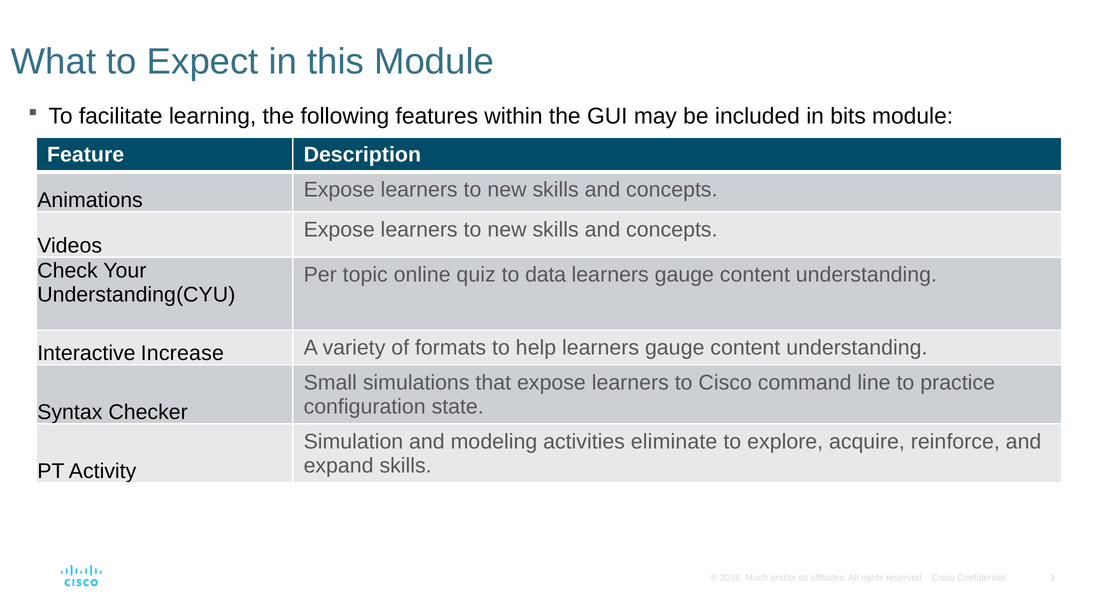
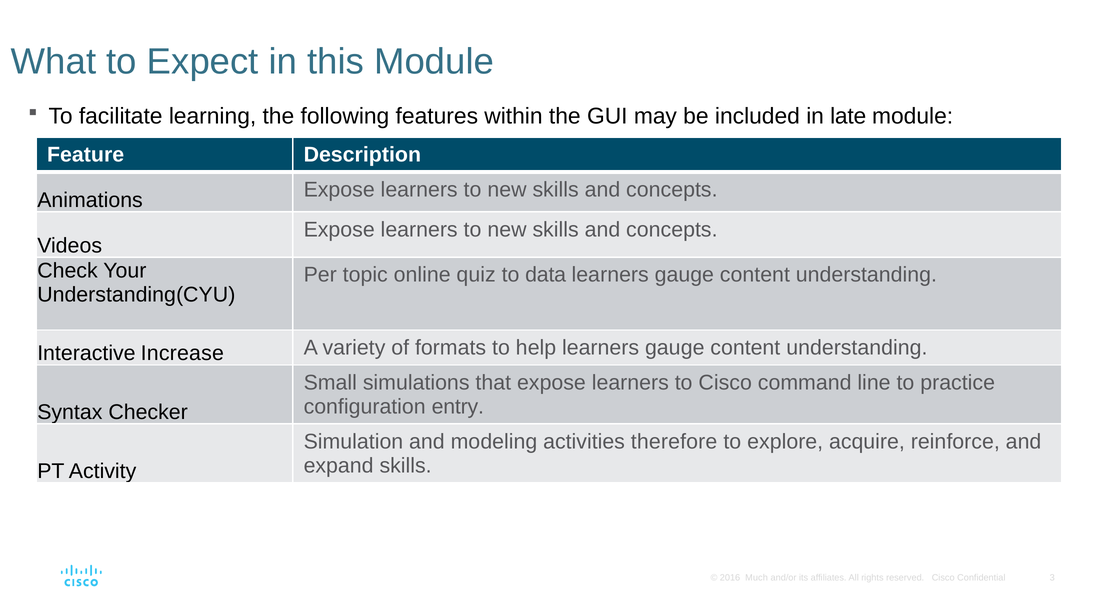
bits: bits -> late (848, 117)
state: state -> entry (458, 407)
eliminate: eliminate -> therefore (674, 442)
